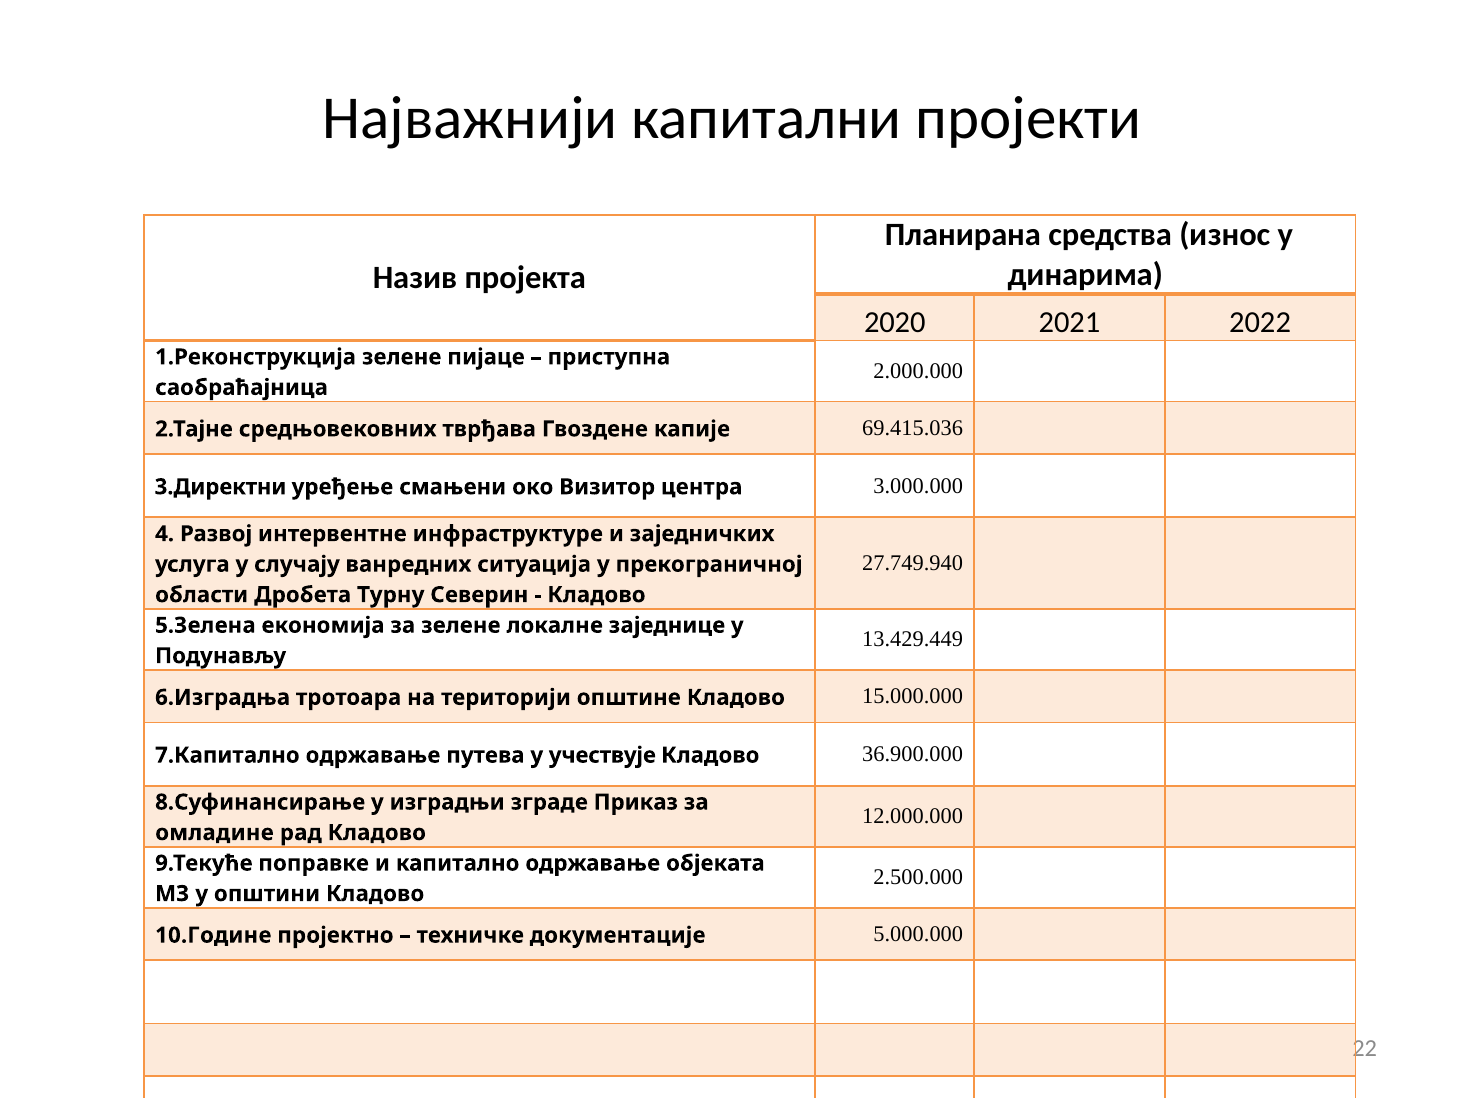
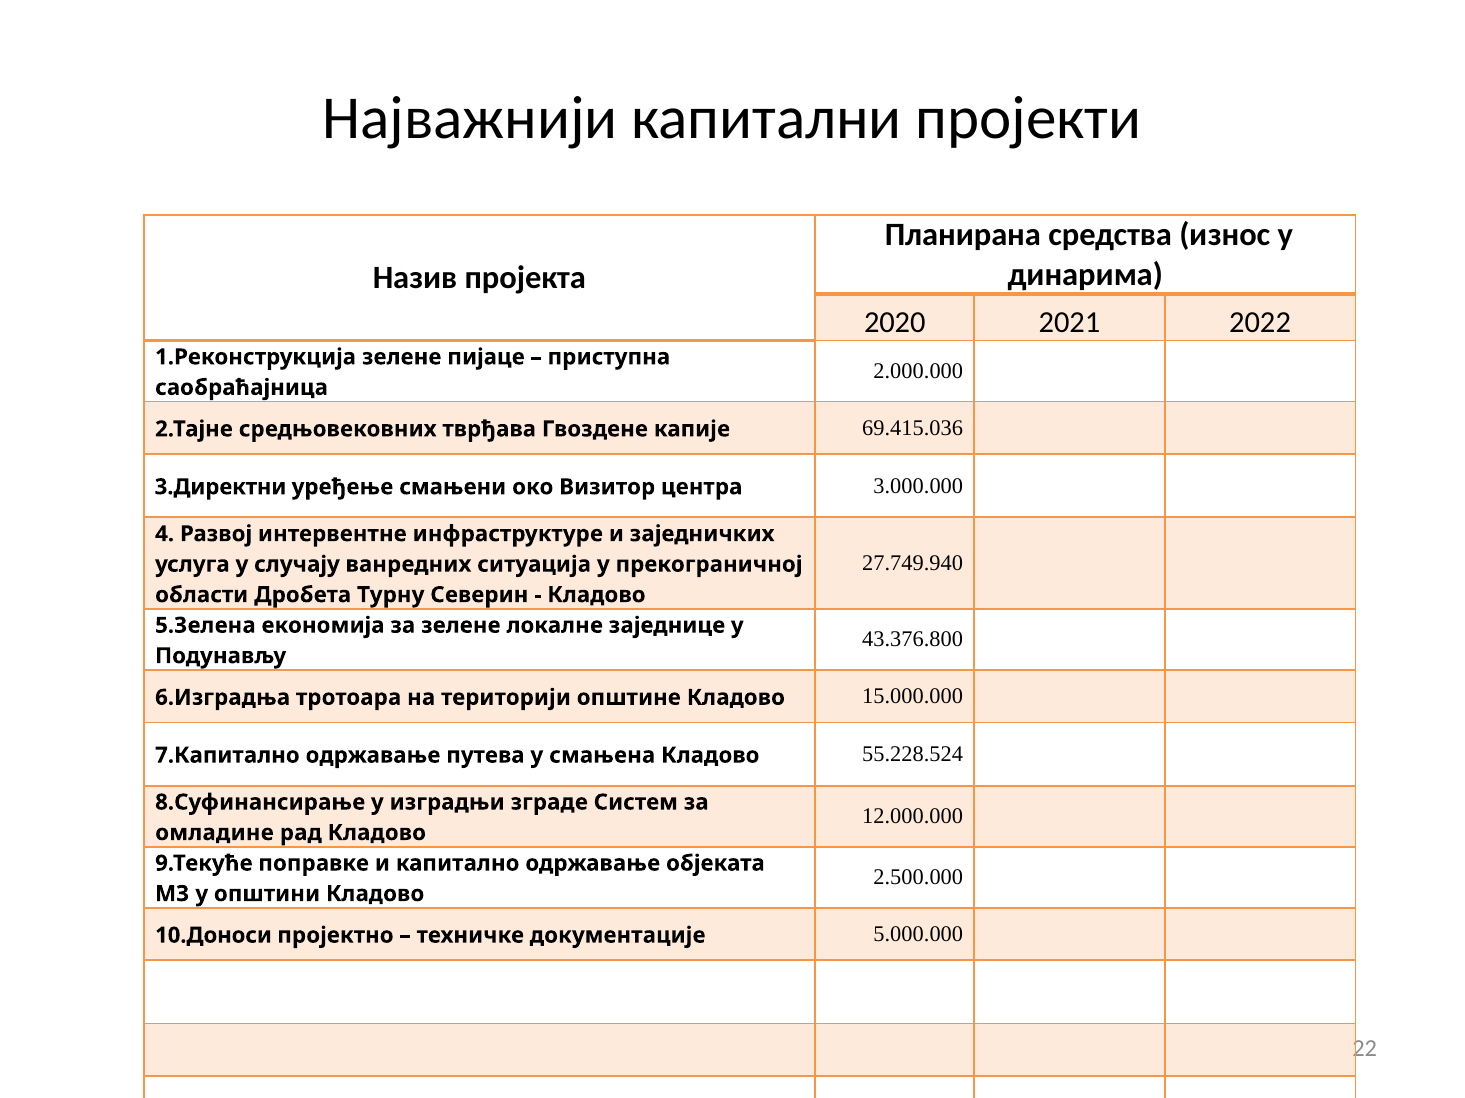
13.429.449: 13.429.449 -> 43.376.800 (913, 640)
учествује: учествује -> смањена (602, 756)
36.900.000: 36.900.000 -> 55.228.524 (913, 755)
Приказ: Приказ -> Систем (636, 803)
10.Године: 10.Године -> 10.Доноси (213, 936)
